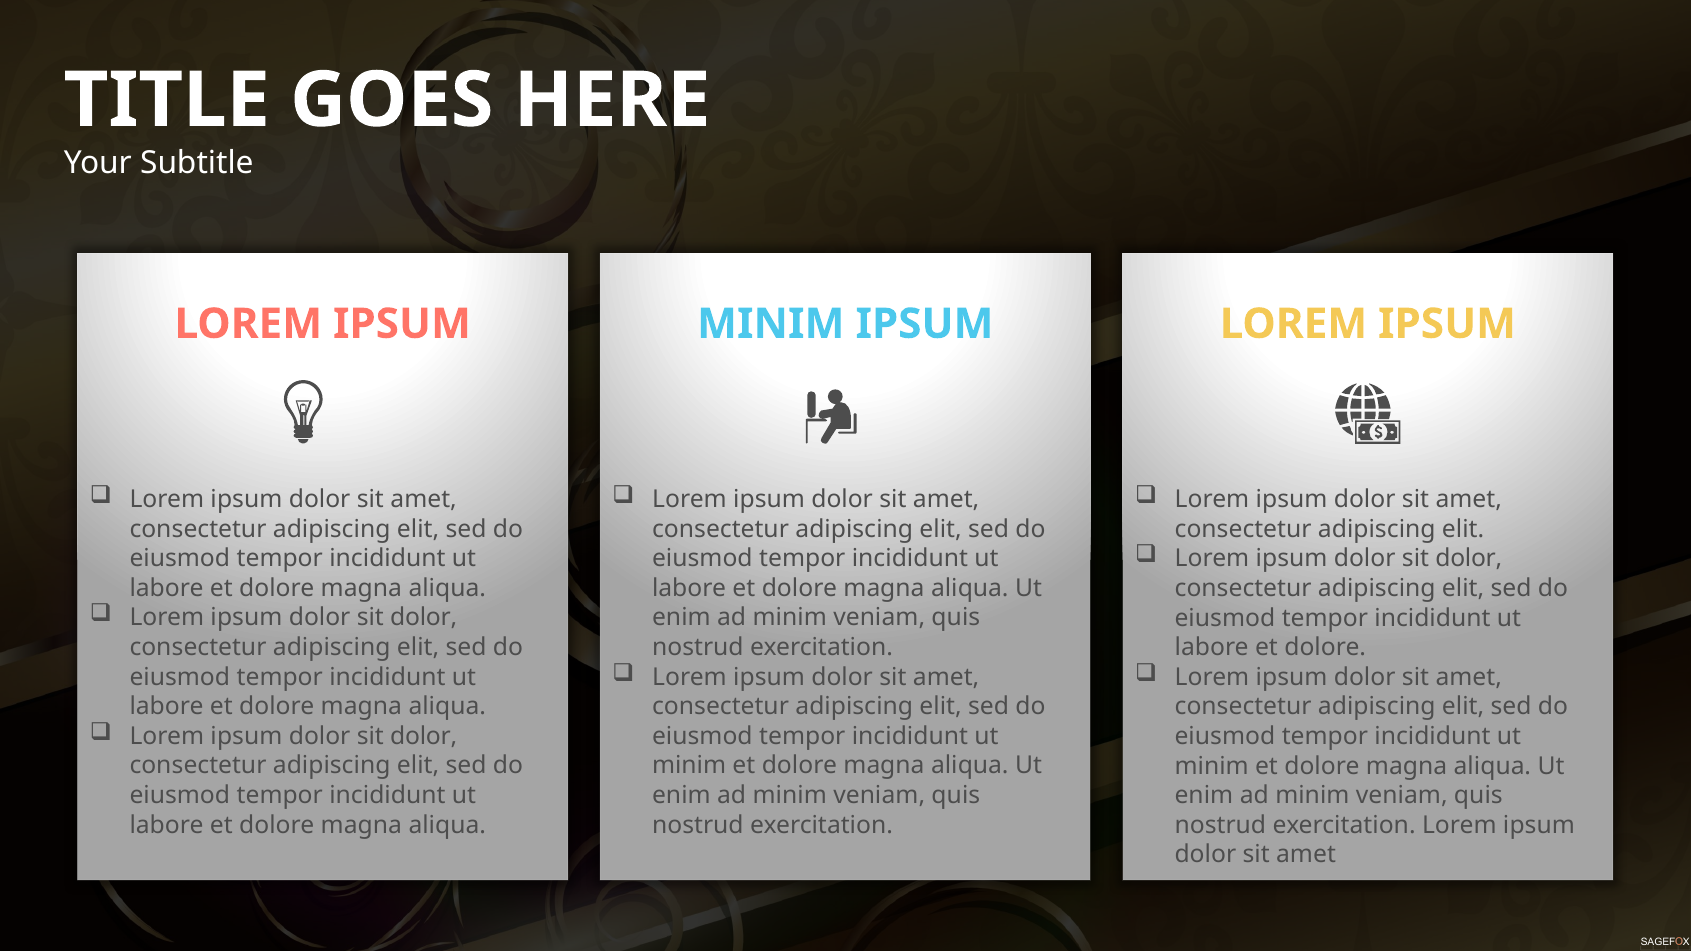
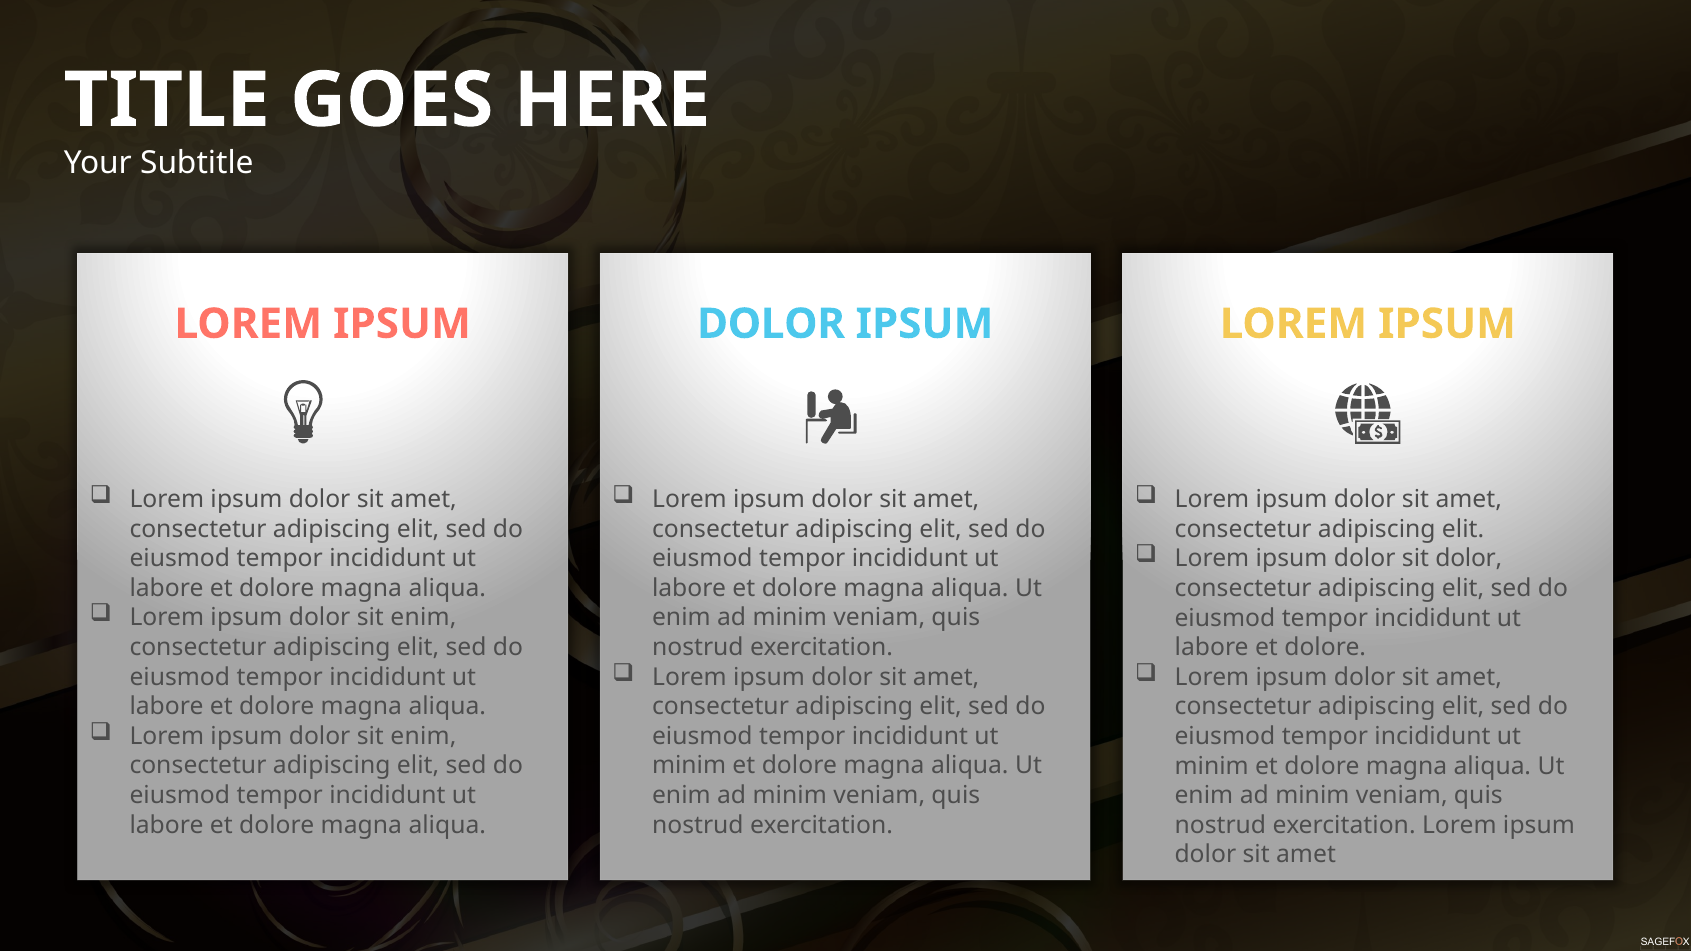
MINIM: MINIM -> DOLOR (771, 324)
dolor: dolor -> enim (423, 618)
dolor: dolor -> enim (423, 736)
